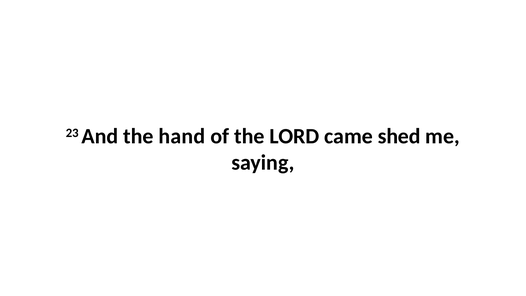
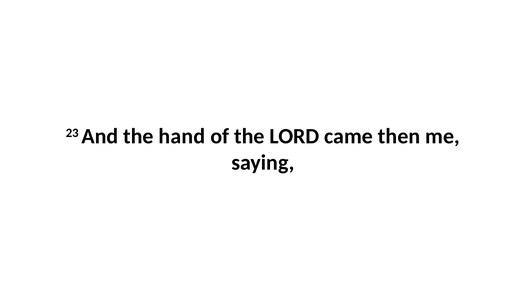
shed: shed -> then (399, 136)
